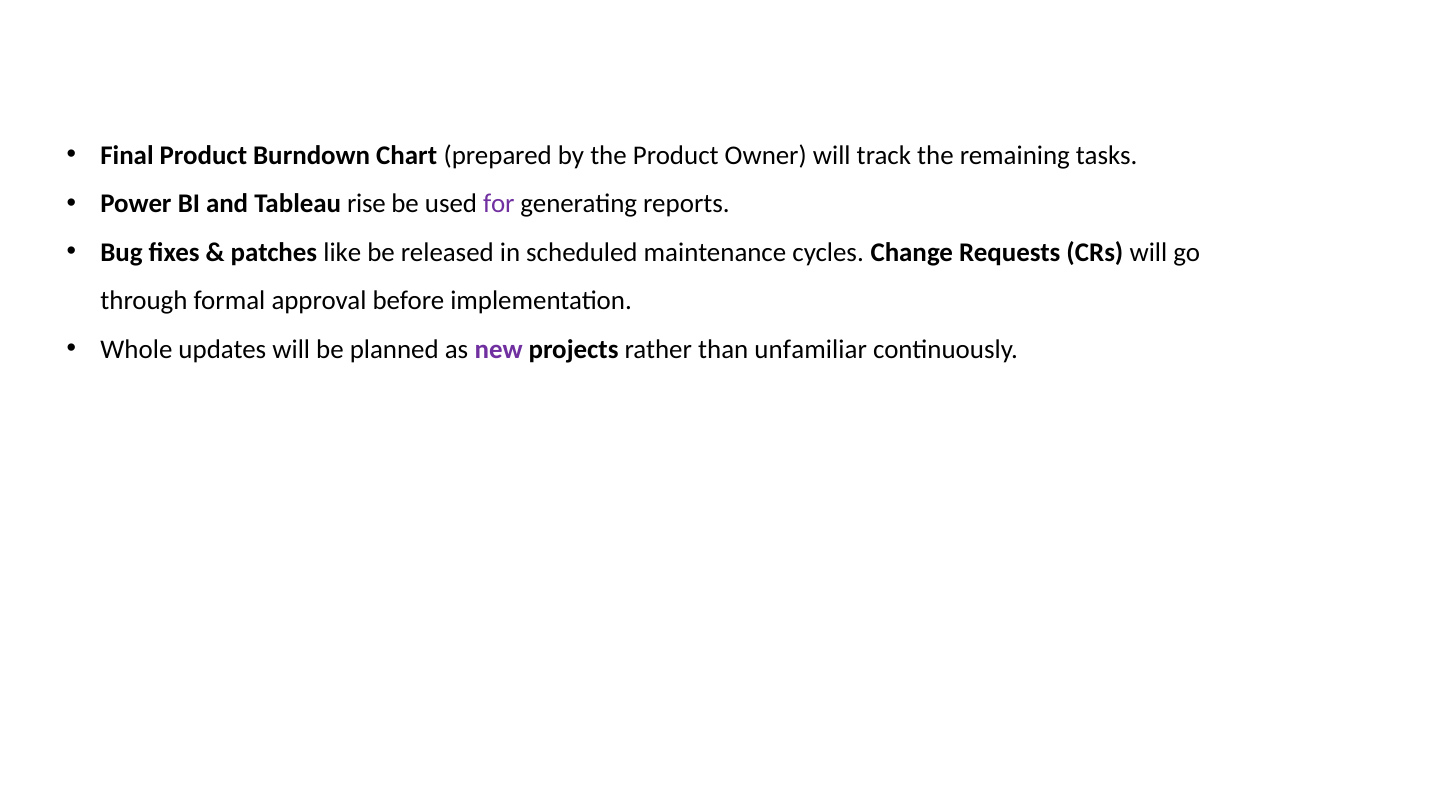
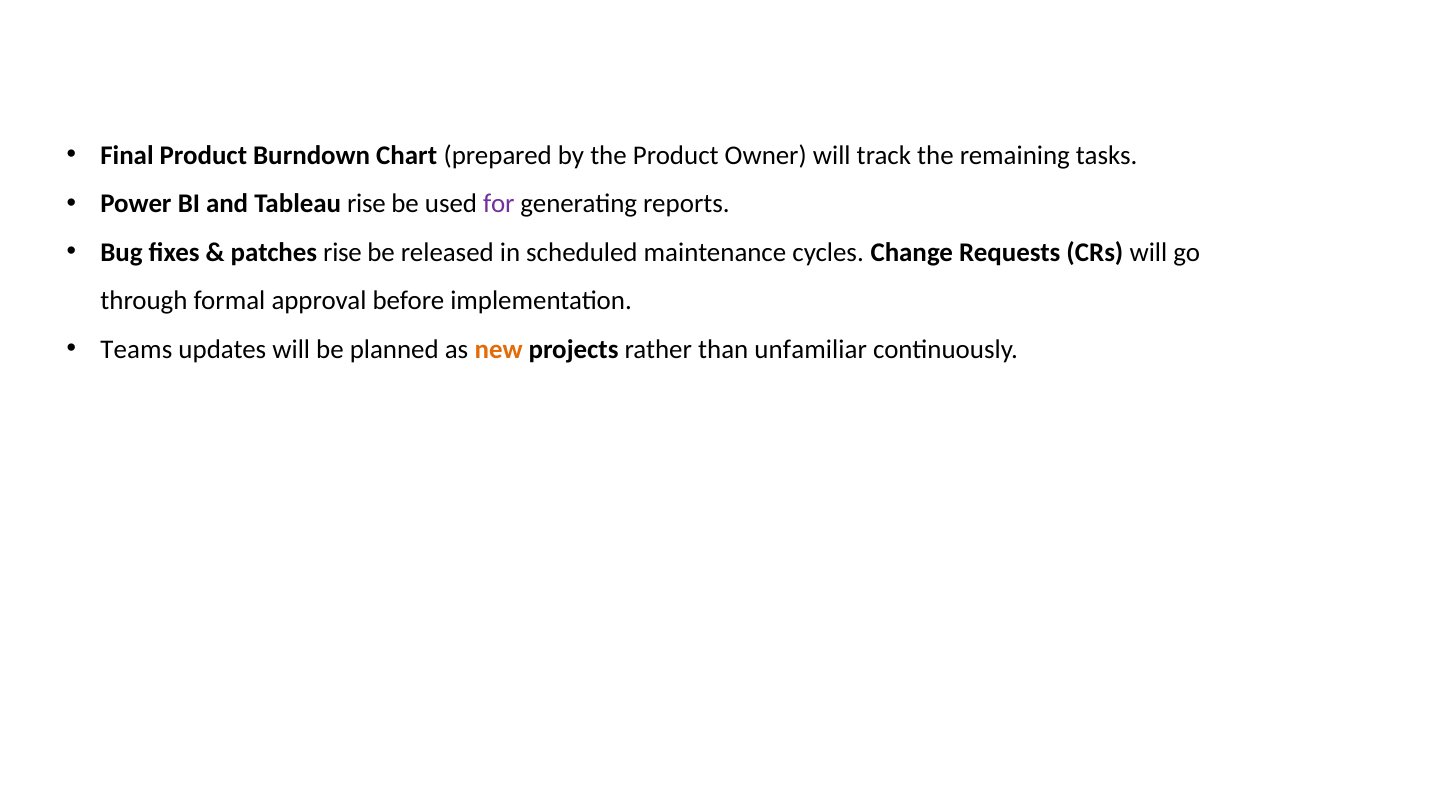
patches like: like -> rise (342, 252)
Whole: Whole -> Teams (136, 349)
new colour: purple -> orange (499, 349)
